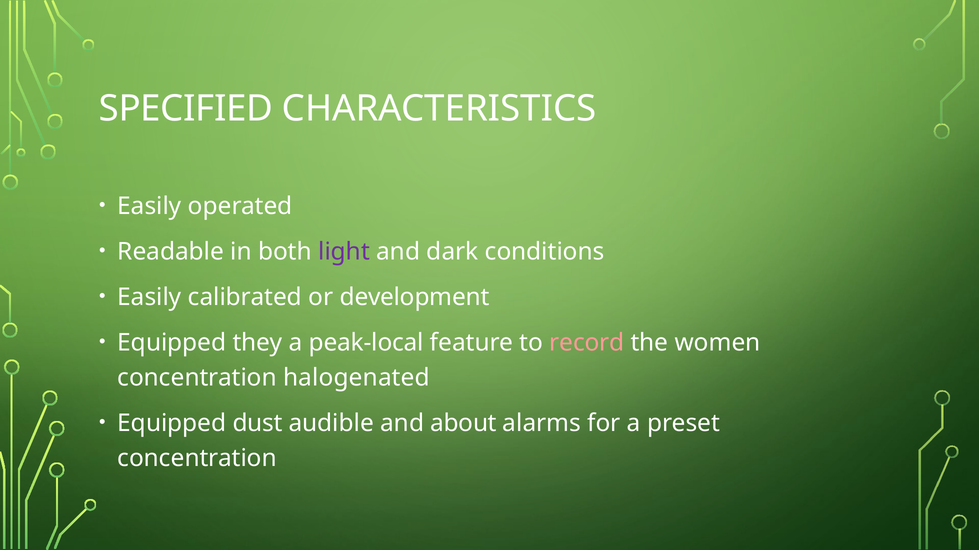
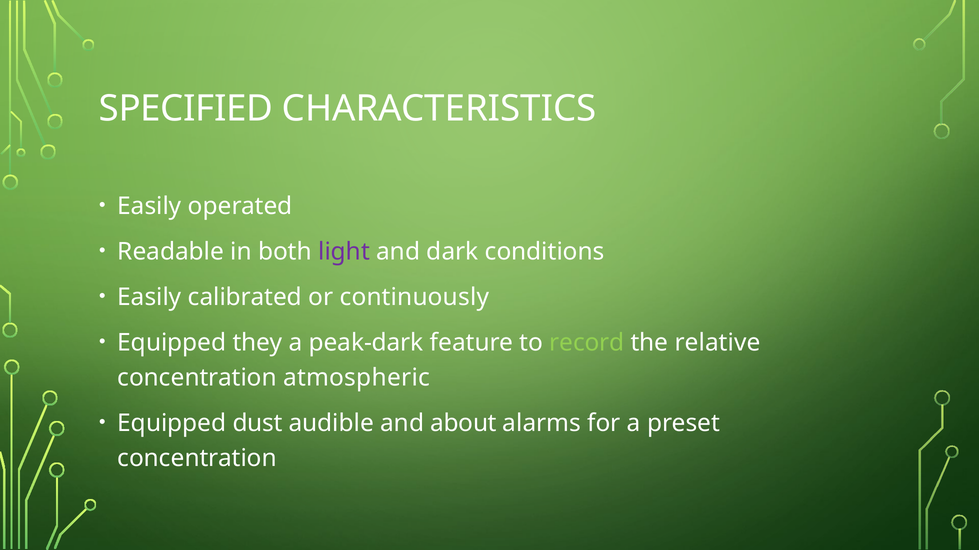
development: development -> continuously (414, 297)
peak-local: peak-local -> peak-dark (366, 343)
record colour: pink -> light green (587, 343)
women: women -> relative (718, 343)
halogenated: halogenated -> atmospheric (357, 378)
